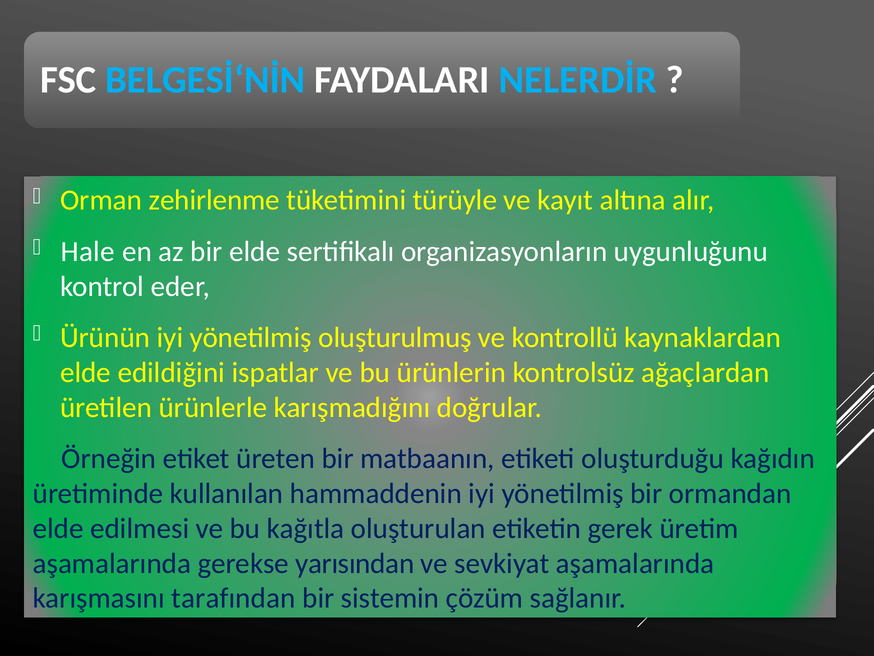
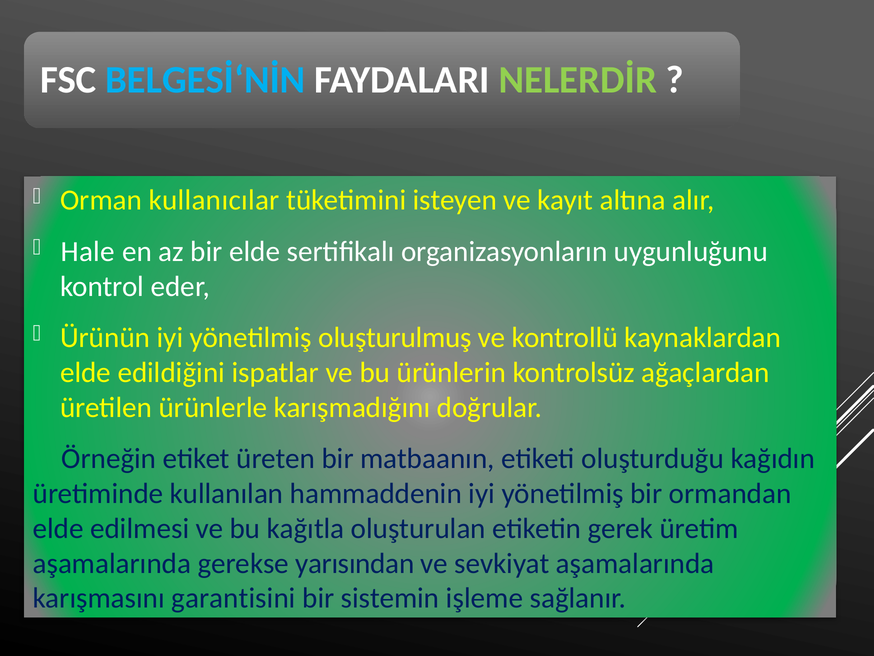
NELERDİR colour: light blue -> light green (578, 80)
zehirlenme: zehirlenme -> kullanıcılar (214, 200)
türüyle: türüyle -> isteyen (455, 200)
tarafından: tarafından -> garantisini (234, 598)
çözüm: çözüm -> işleme (484, 598)
